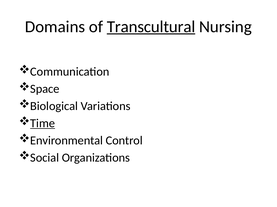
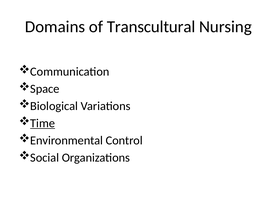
Transcultural underline: present -> none (151, 27)
